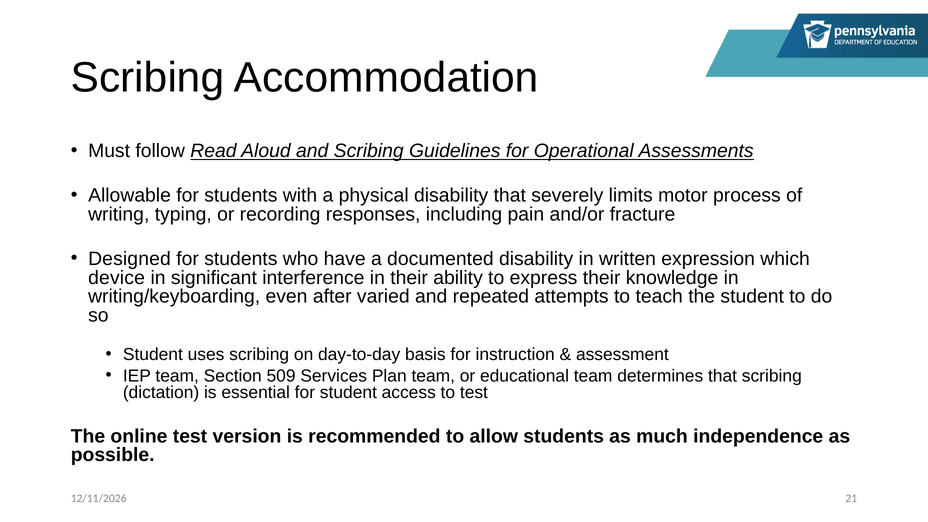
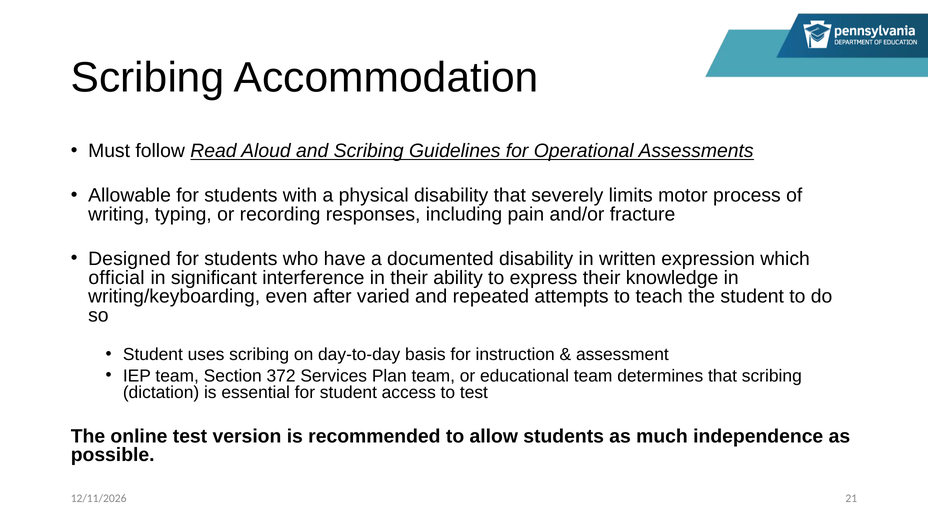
device: device -> official (117, 278)
509: 509 -> 372 (281, 376)
